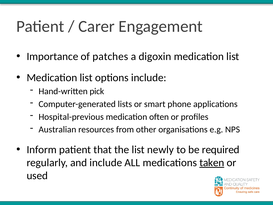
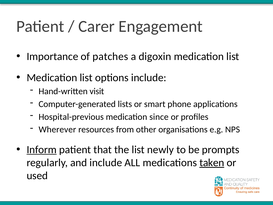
pick: pick -> visit (97, 91)
often: often -> since (159, 117)
Australian: Australian -> Wherever (57, 129)
Inform underline: none -> present (42, 149)
required: required -> prompts (221, 149)
